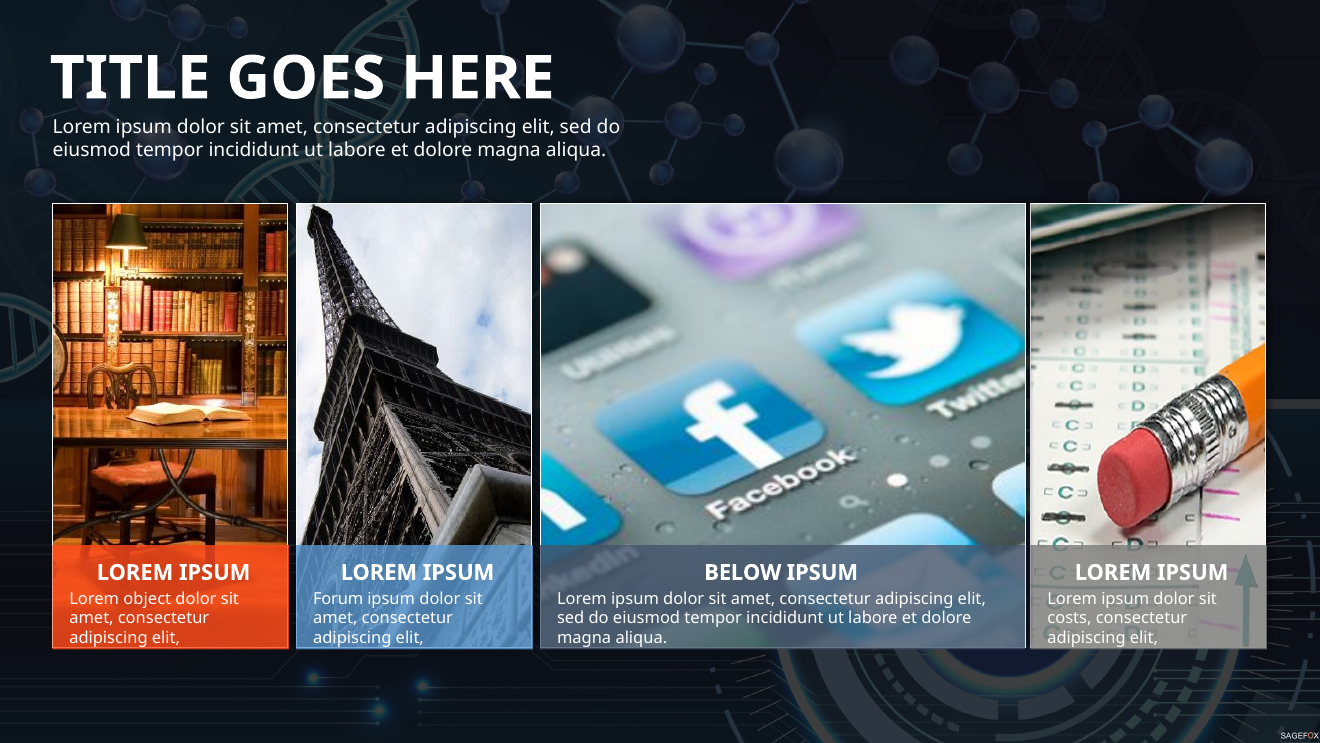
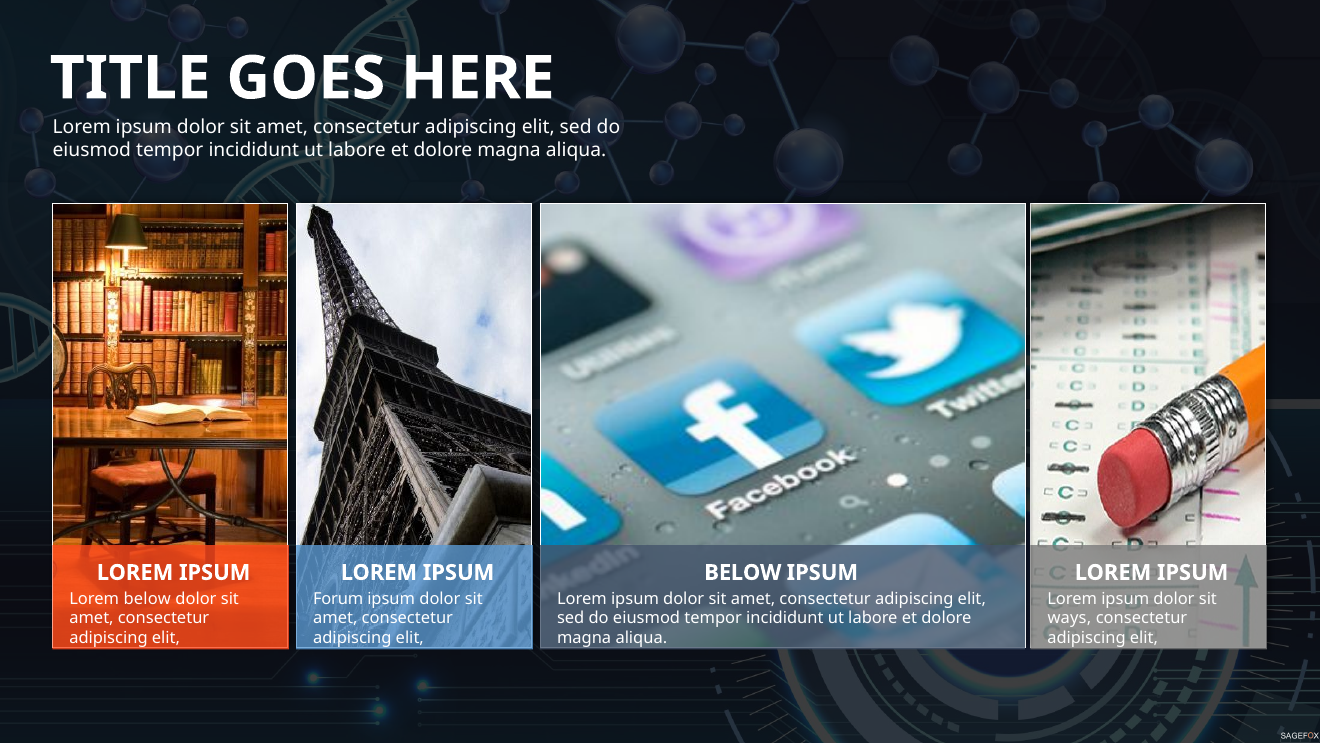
Lorem object: object -> below (147, 598)
costs: costs -> ways (1069, 618)
